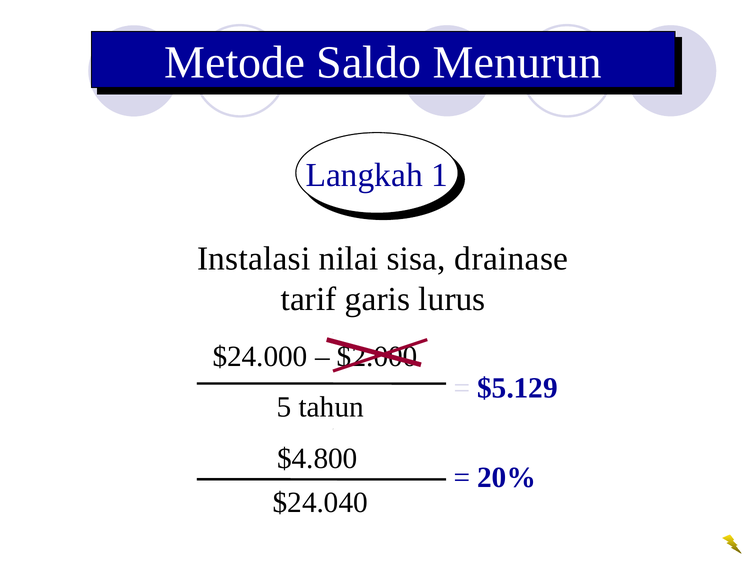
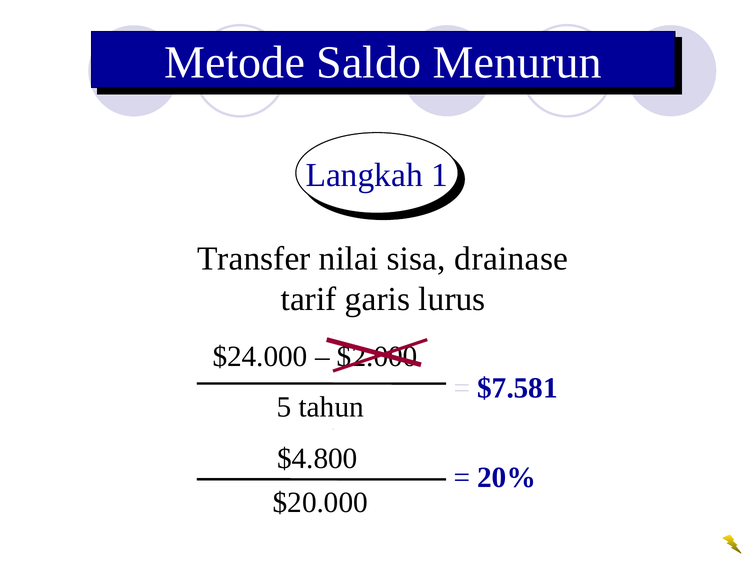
Instalasi: Instalasi -> Transfer (254, 259)
$5.129: $5.129 -> $7.581 (518, 388)
$24.040: $24.040 -> $20.000 (320, 502)
